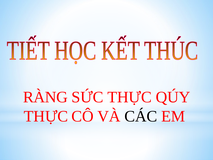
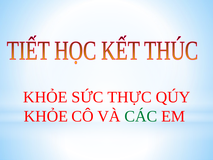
RÀNG: RÀNG -> KHỎE (45, 97)
THỰC: THỰC -> KHỎE (46, 116)
CÁC colour: black -> green (141, 116)
